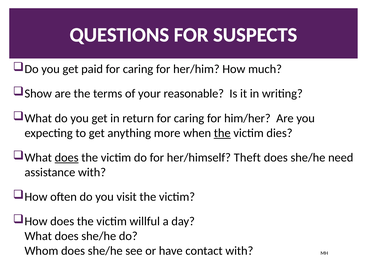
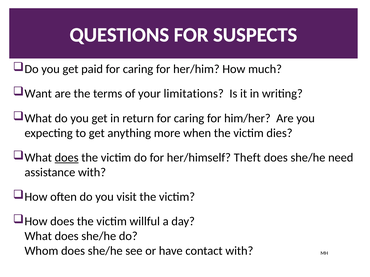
Show: Show -> Want (38, 94)
reasonable: reasonable -> limitations (194, 94)
the underline: present -> none (222, 133)
